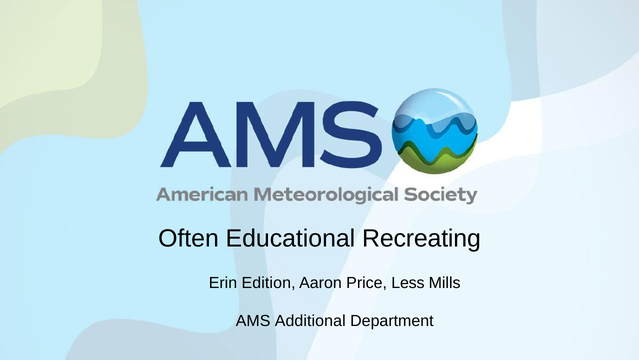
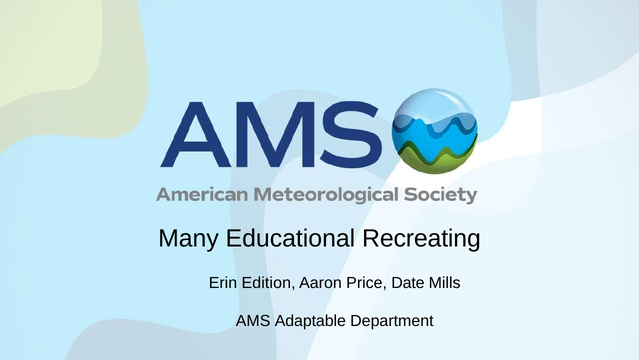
Often: Often -> Many (188, 238)
Less: Less -> Date (408, 282)
Additional: Additional -> Adaptable (310, 321)
